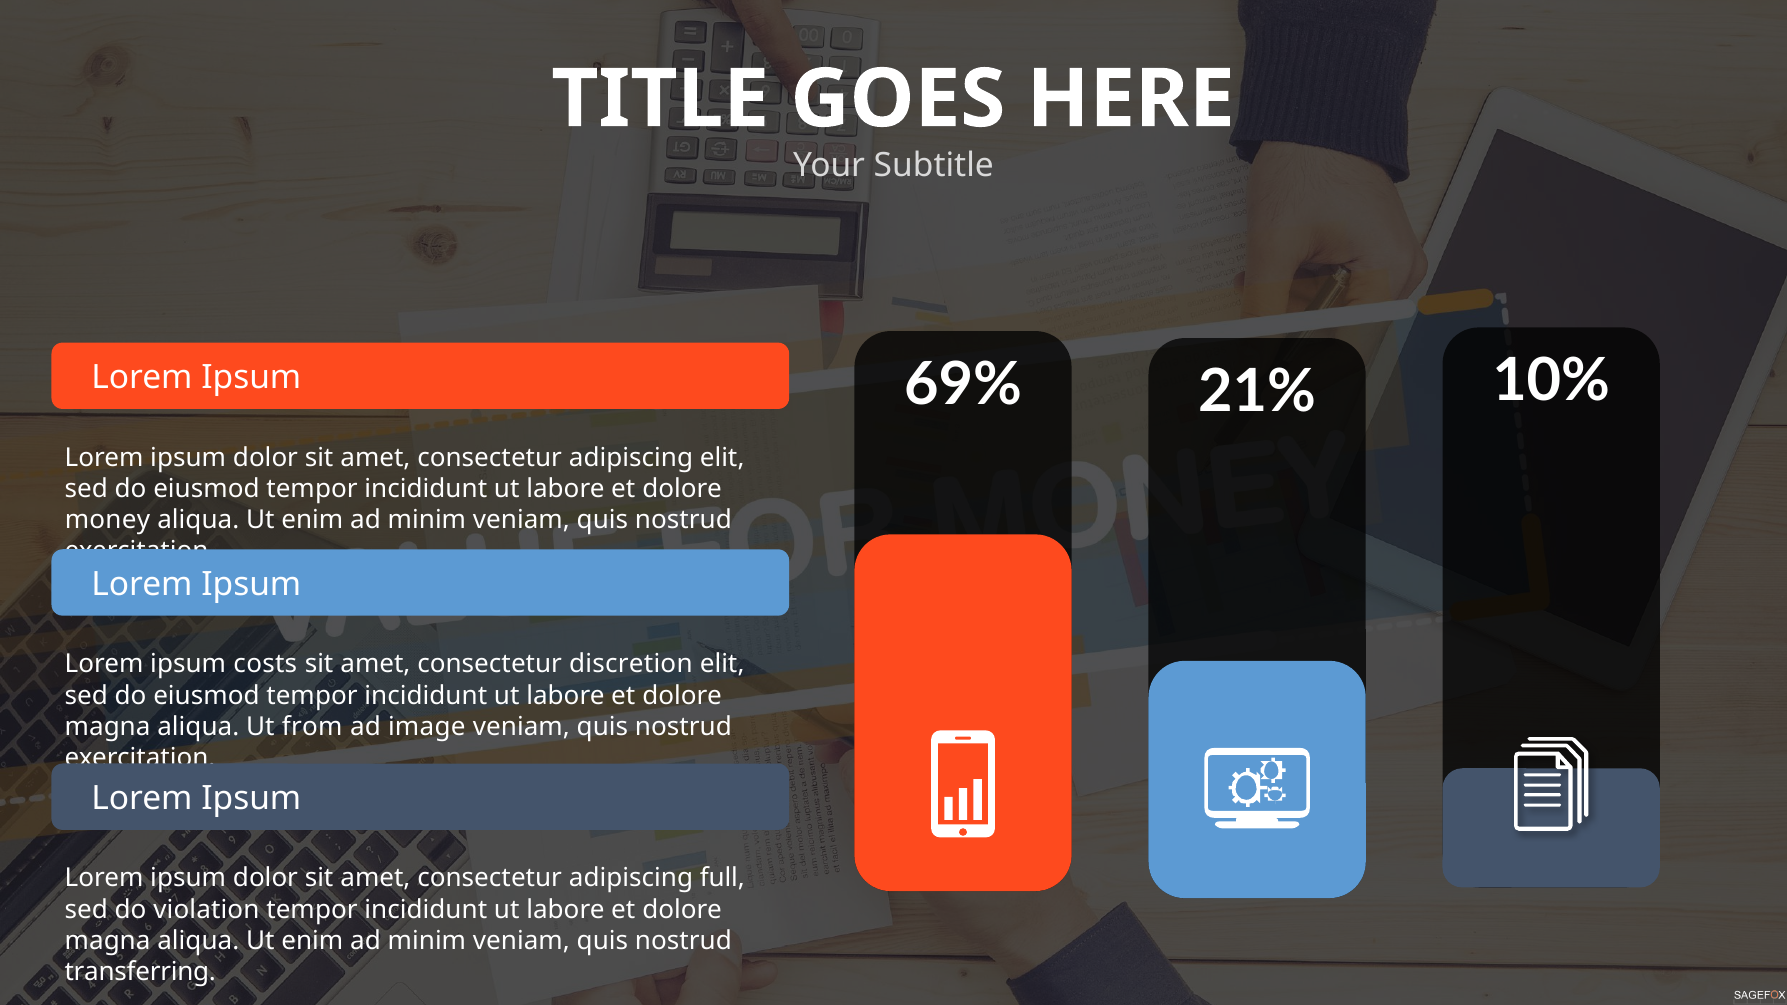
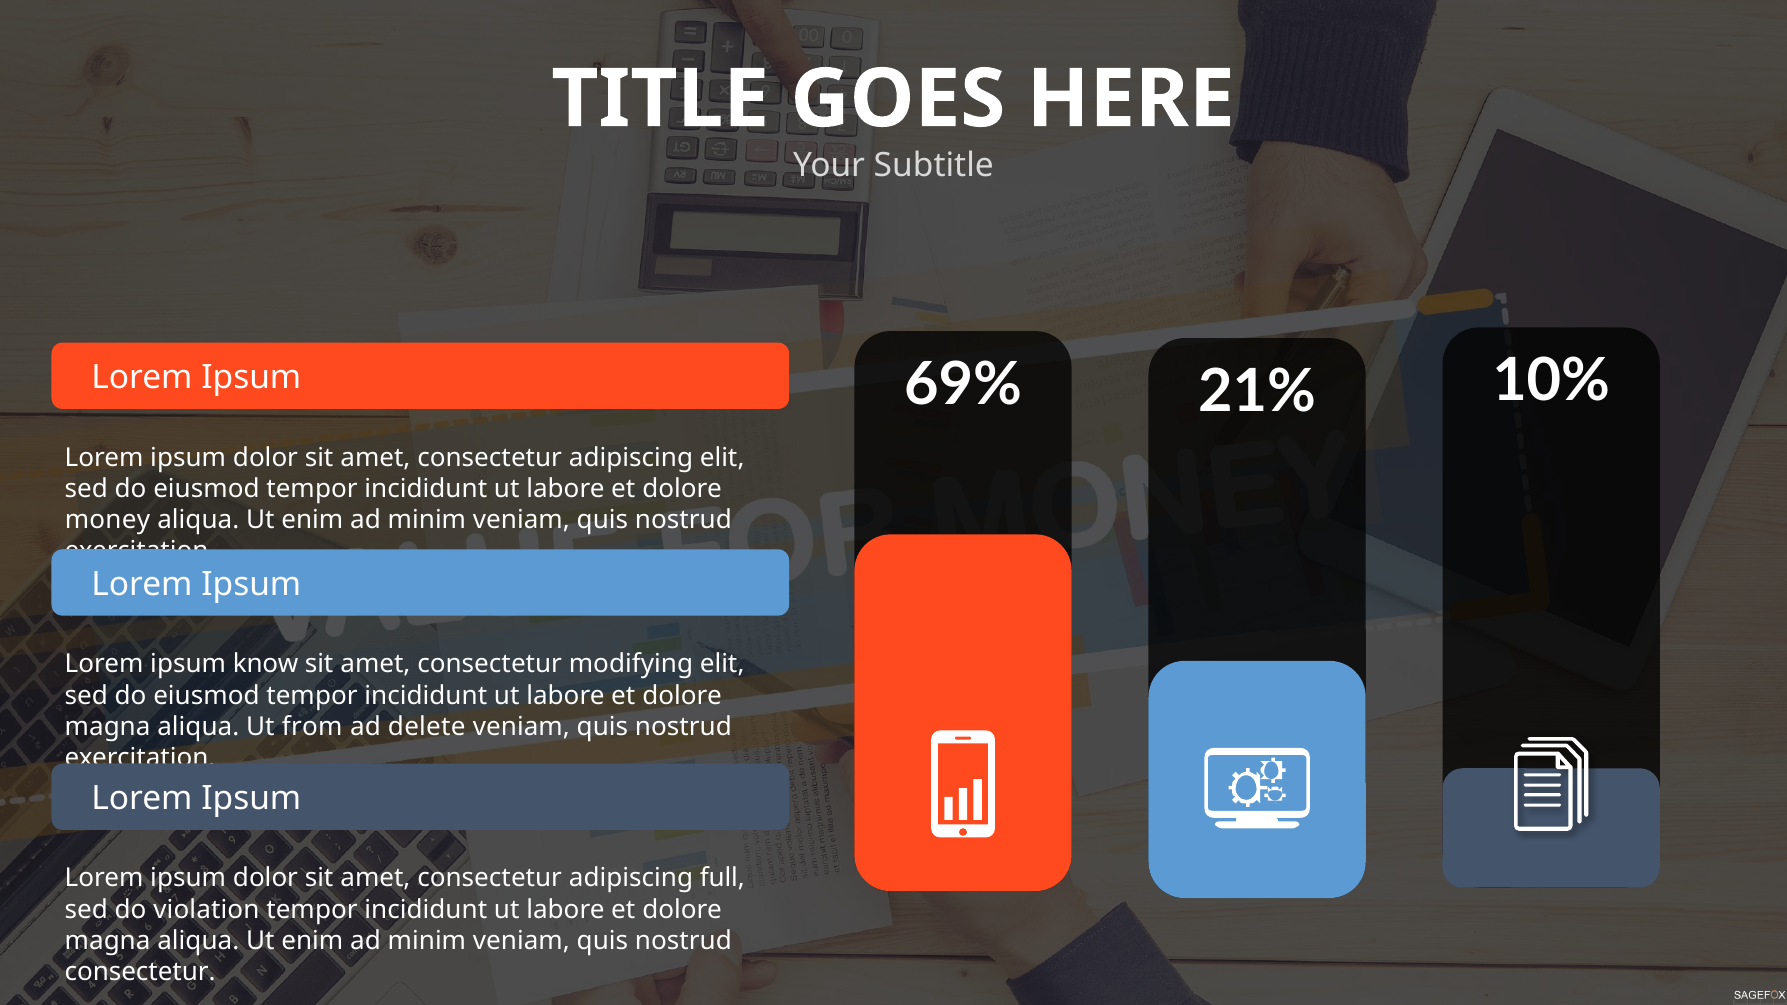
costs: costs -> know (266, 664)
discretion: discretion -> modifying (631, 664)
image: image -> delete (427, 727)
transferring: transferring -> consectetur (140, 972)
